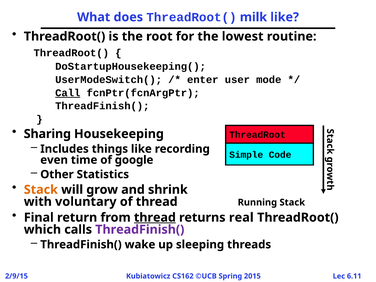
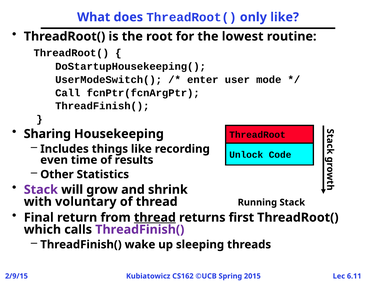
milk: milk -> only (253, 17)
Call underline: present -> none (68, 93)
Simple: Simple -> Unlock (246, 155)
google: google -> results (134, 160)
Stack colour: orange -> purple (41, 190)
real: real -> first (241, 217)
